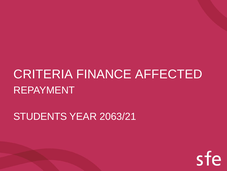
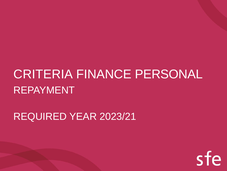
AFFECTED: AFFECTED -> PERSONAL (169, 74)
STUDENTS: STUDENTS -> REQUIRED (40, 116)
2063/21: 2063/21 -> 2023/21 (118, 116)
